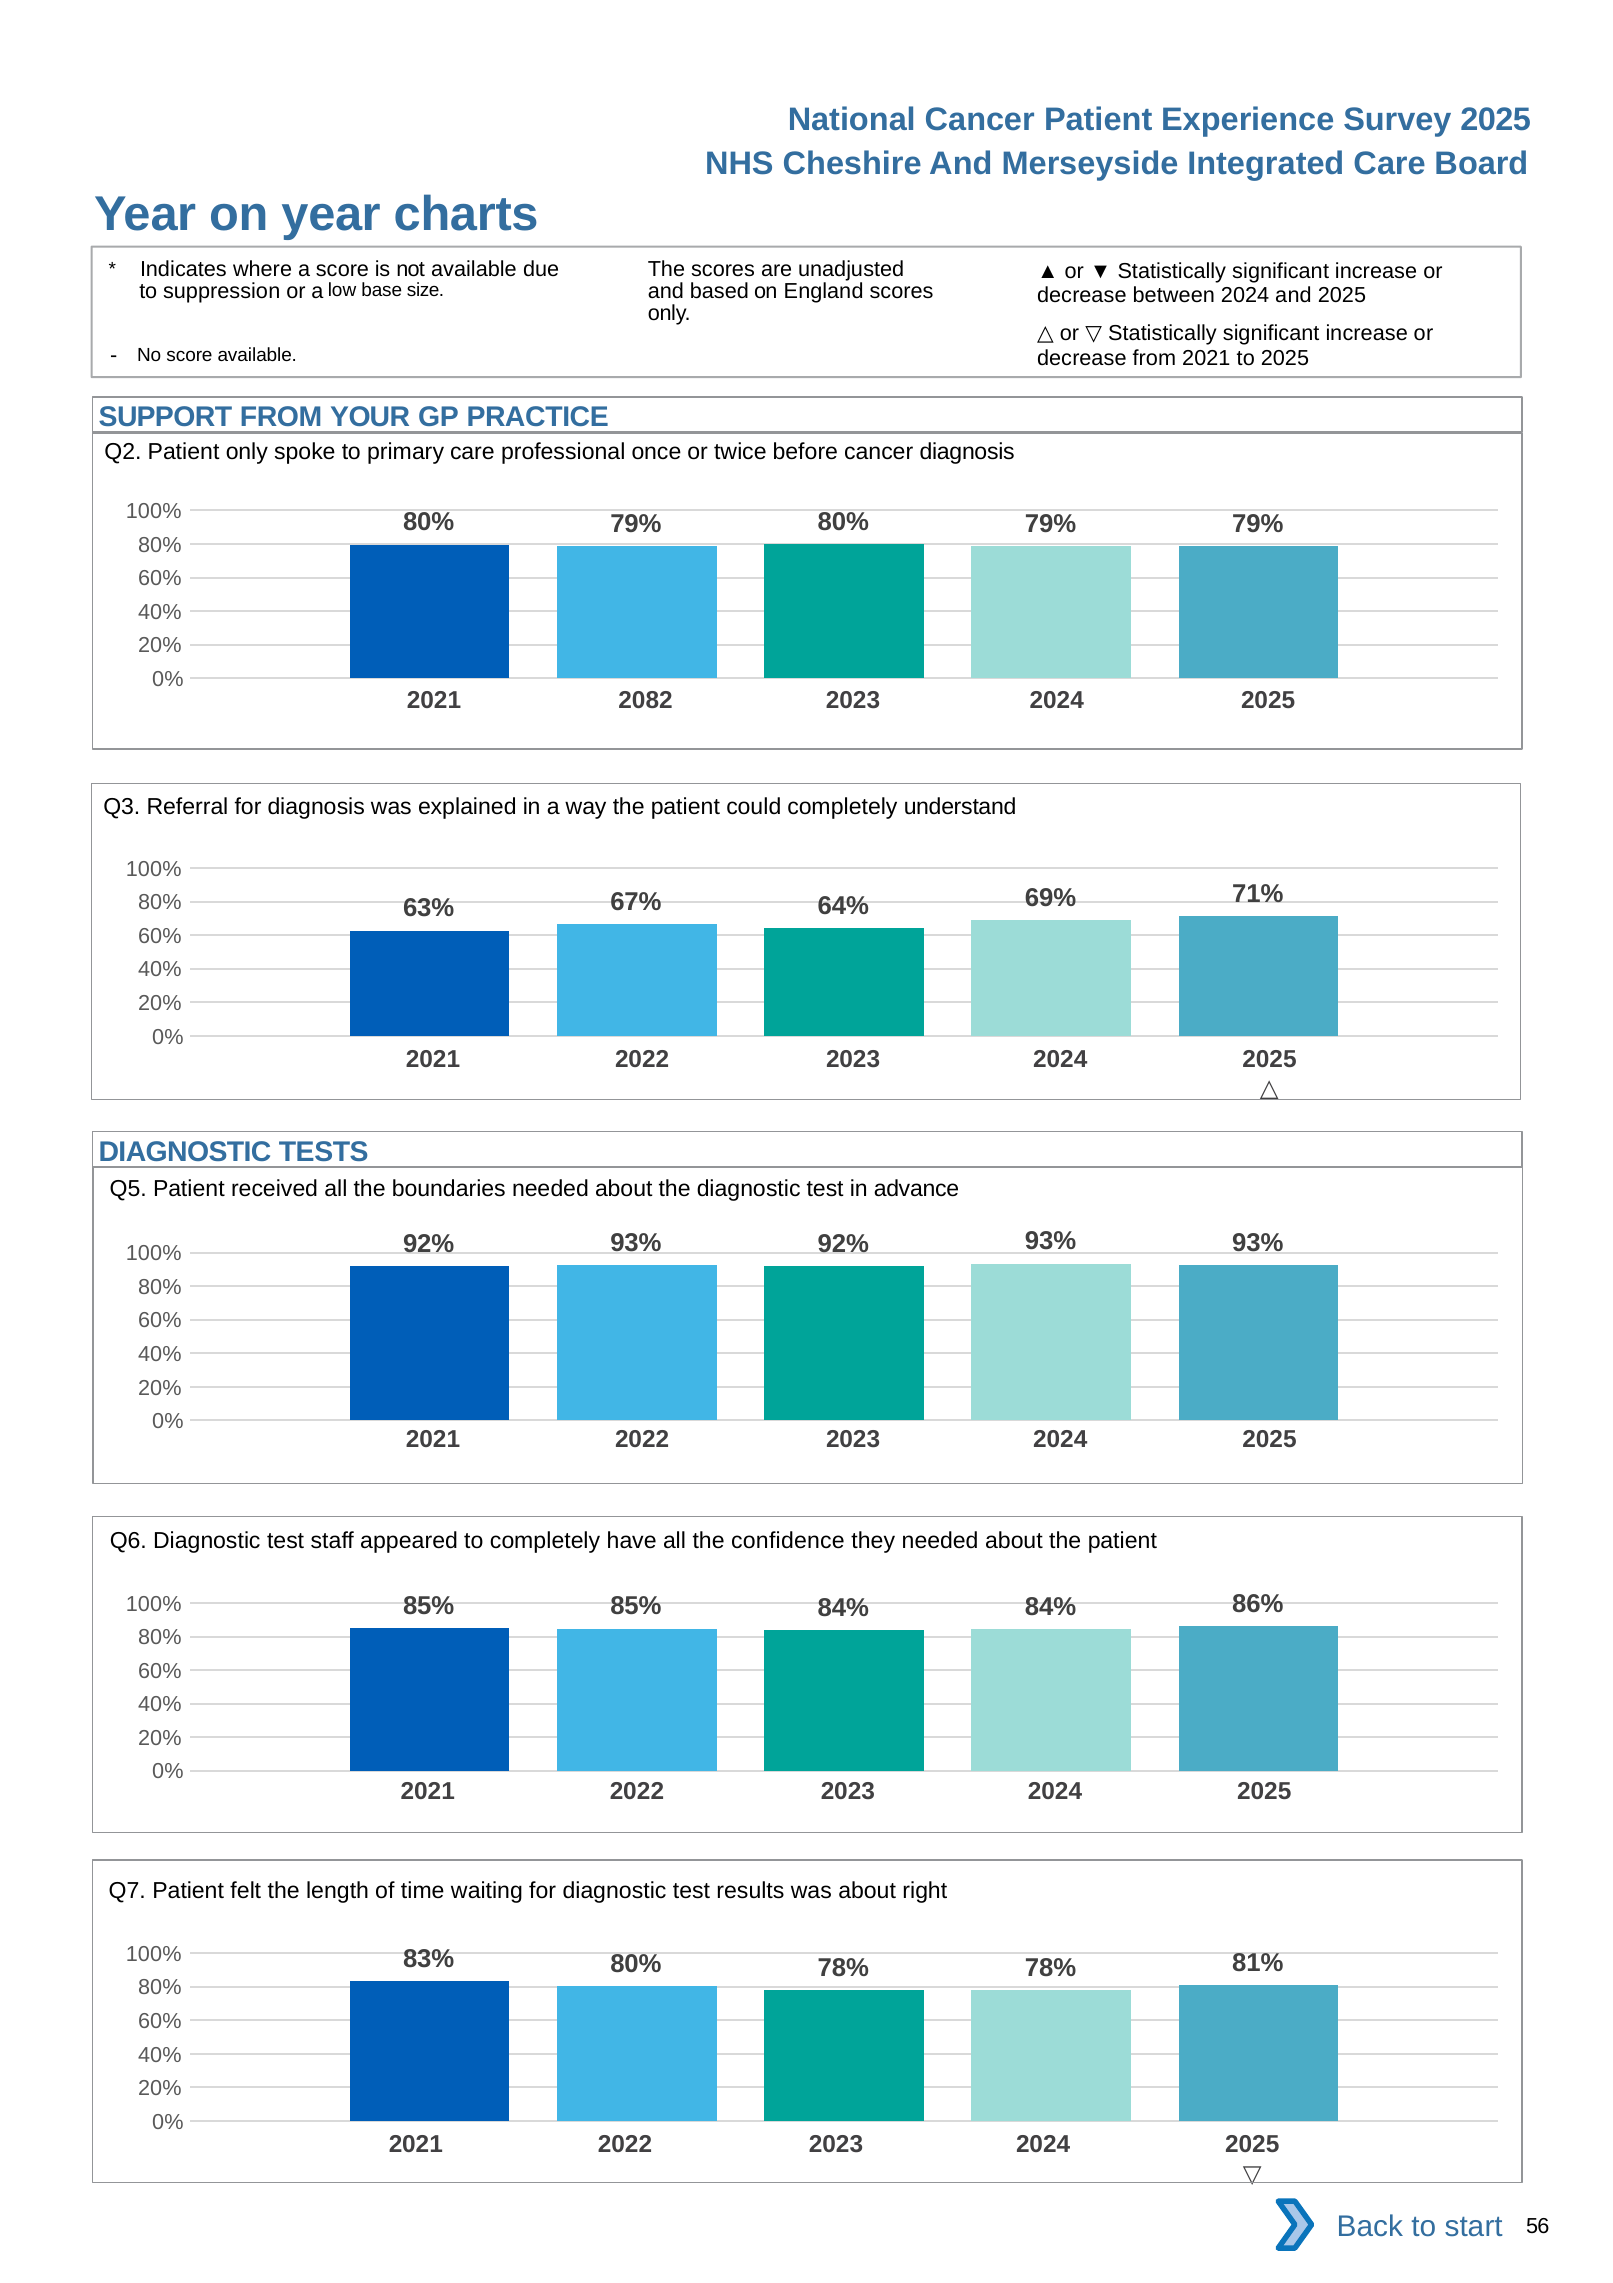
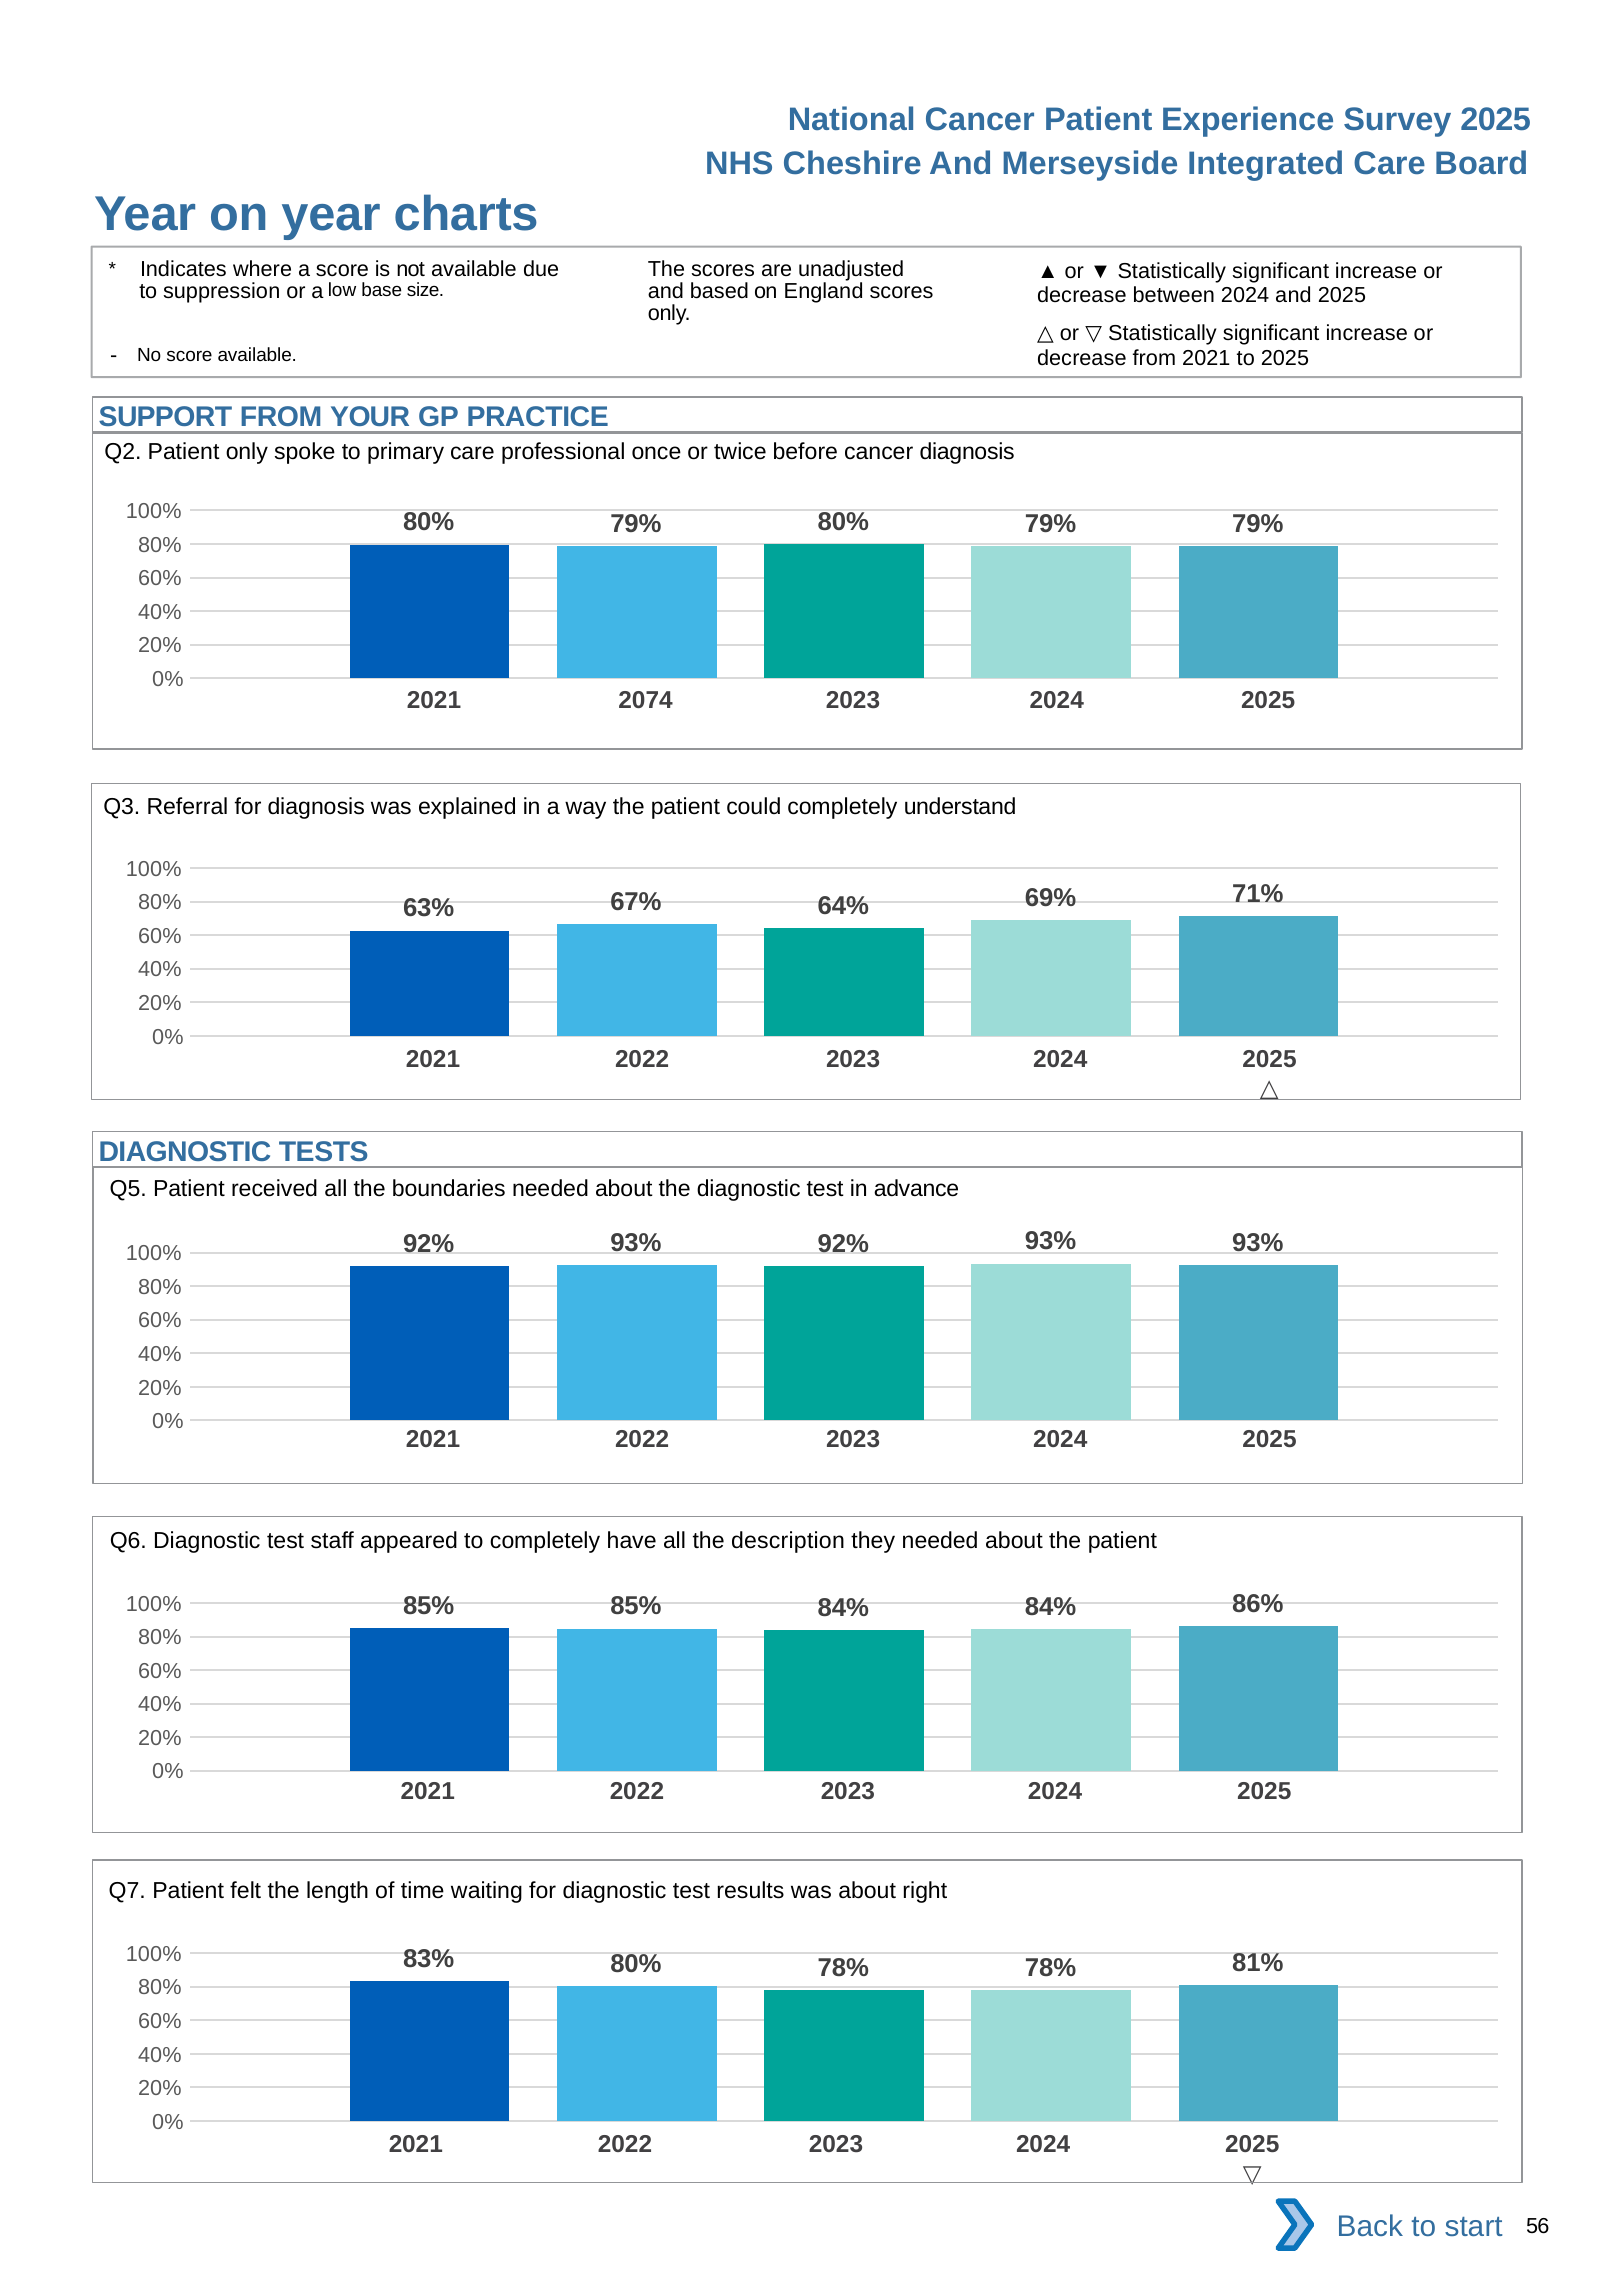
2082: 2082 -> 2074 (646, 701)
confidence: confidence -> description (788, 1540)
